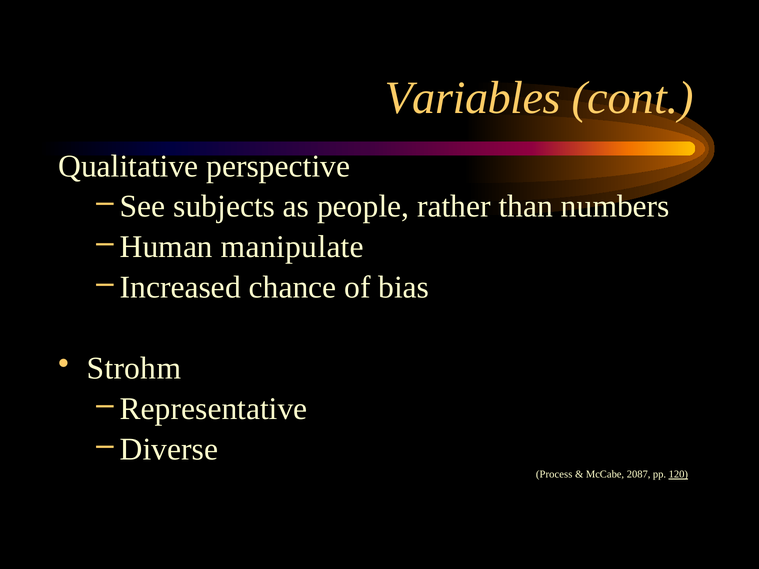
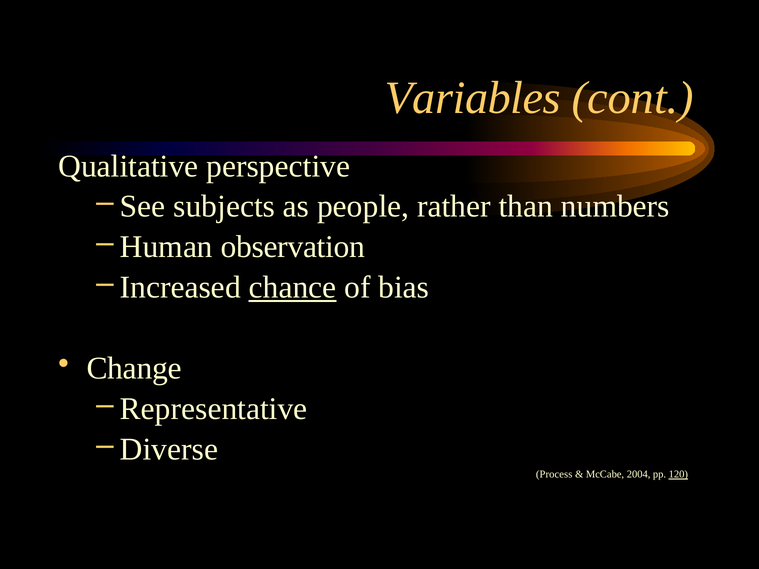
manipulate: manipulate -> observation (293, 247)
chance underline: none -> present (293, 288)
Strohm: Strohm -> Change (134, 369)
2087: 2087 -> 2004 (639, 475)
